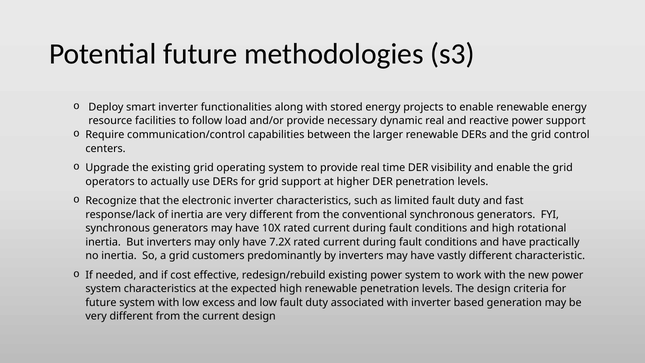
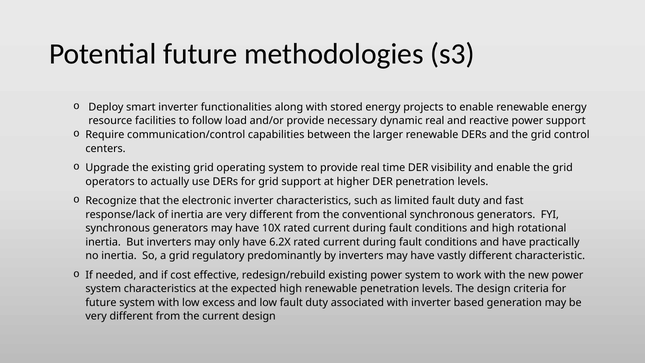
7.2X: 7.2X -> 6.2X (280, 242)
customers: customers -> regulatory (218, 256)
